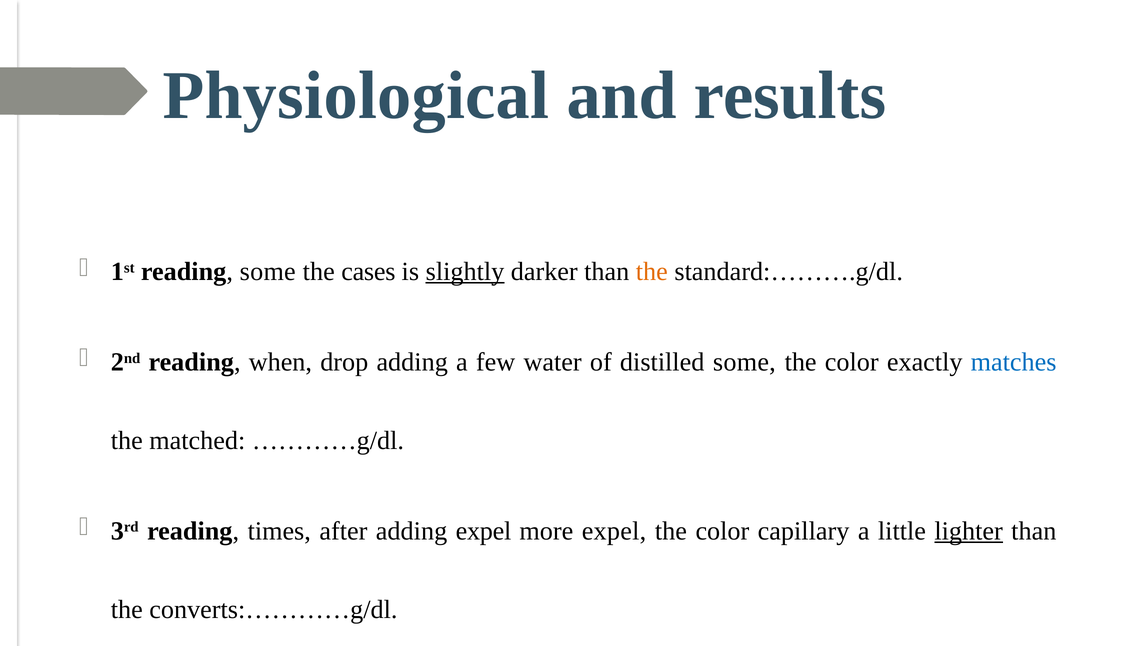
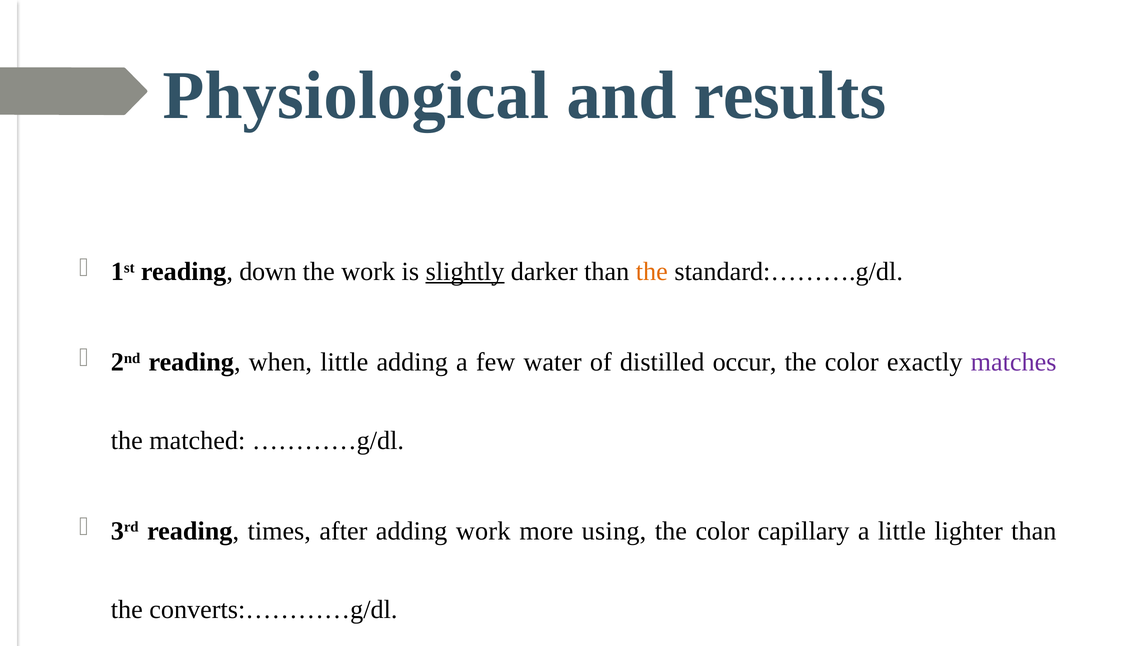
reading some: some -> down (268, 272)
the cases: cases -> work (368, 272)
when drop: drop -> little (344, 362)
distilled some: some -> occur (745, 362)
matches colour: blue -> purple (1014, 362)
adding expel: expel -> work (483, 531)
more expel: expel -> using (614, 531)
lighter underline: present -> none (969, 531)
